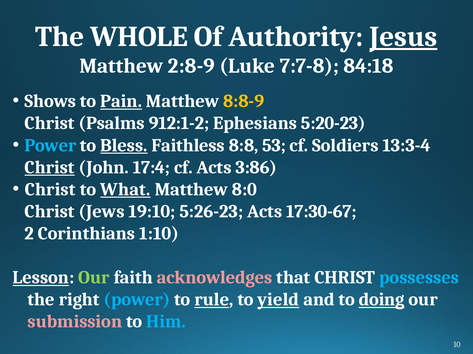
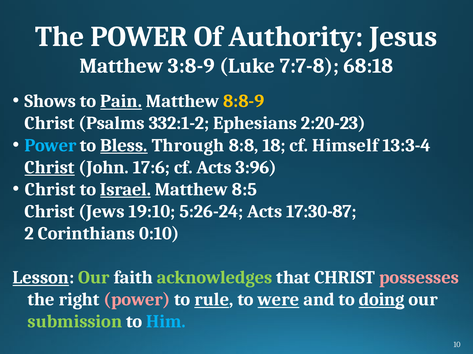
The WHOLE: WHOLE -> POWER (139, 37)
Jesus underline: present -> none (404, 37)
2:8-9: 2:8-9 -> 3:8-9 (191, 66)
84:18: 84:18 -> 68:18 (368, 66)
912:1-2: 912:1-2 -> 332:1-2 (179, 124)
5:20-23: 5:20-23 -> 2:20-23 (333, 124)
Faithless: Faithless -> Through (188, 146)
53: 53 -> 18 (274, 146)
Soldiers: Soldiers -> Himself (345, 146)
17:4: 17:4 -> 17:6 (151, 168)
3:86: 3:86 -> 3:96 (256, 168)
What: What -> Israel (126, 190)
8:0: 8:0 -> 8:5 (244, 190)
5:26-23: 5:26-23 -> 5:26-24 (211, 212)
17:30-67: 17:30-67 -> 17:30-87 (321, 212)
1:10: 1:10 -> 0:10 (159, 234)
acknowledges colour: pink -> light green (215, 278)
possesses colour: light blue -> pink (419, 278)
power colour: light blue -> pink (137, 300)
yield: yield -> were (278, 300)
submission colour: pink -> light green (75, 322)
